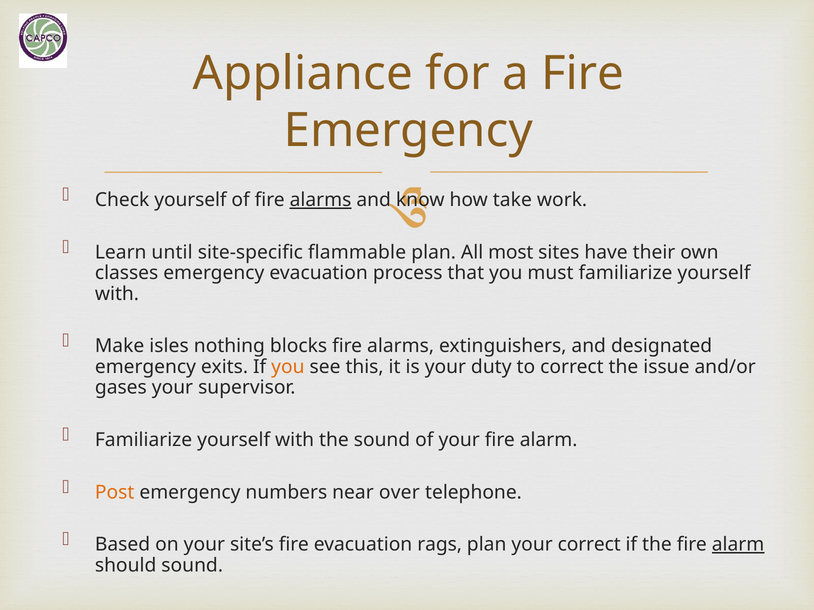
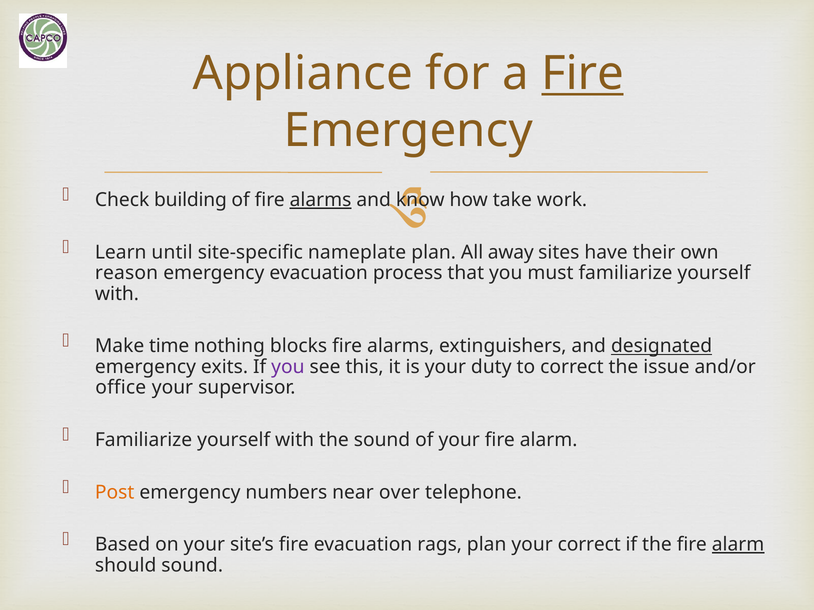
Fire underline: none -> present (583, 74)
Check yourself: yourself -> building (190, 200)
flammable: flammable -> nameplate (357, 252)
most: most -> away (511, 252)
classes: classes -> reason (127, 273)
isles: isles -> time (169, 346)
designated underline: none -> present (662, 346)
you colour: orange -> purple (288, 367)
gases: gases -> office (121, 388)
